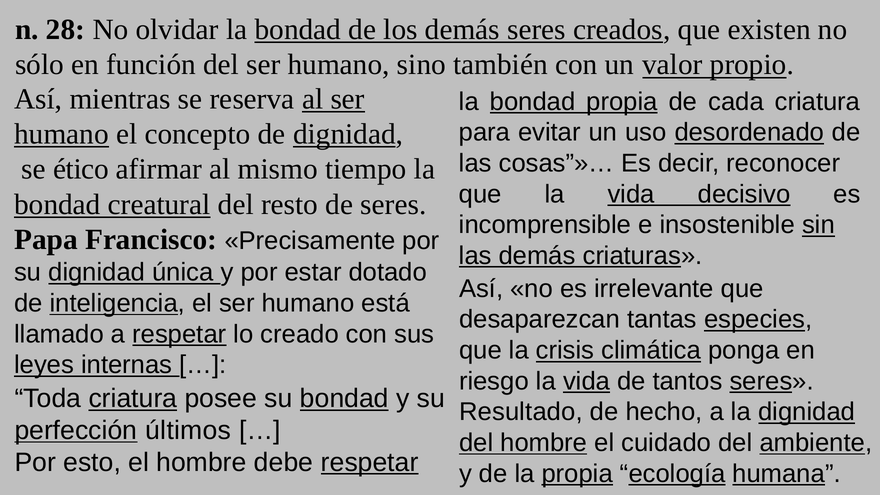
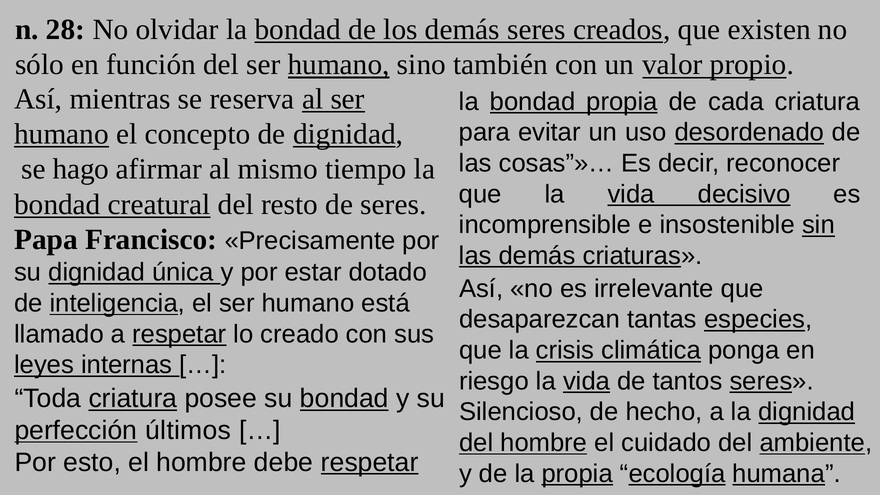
humano underline: none -> present (339, 65)
ético: ético -> hago (81, 169)
Resultado: Resultado -> Silencioso (521, 412)
